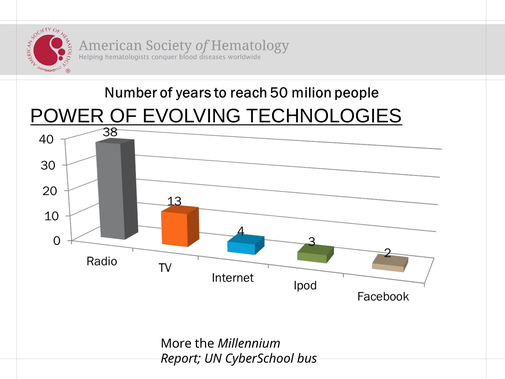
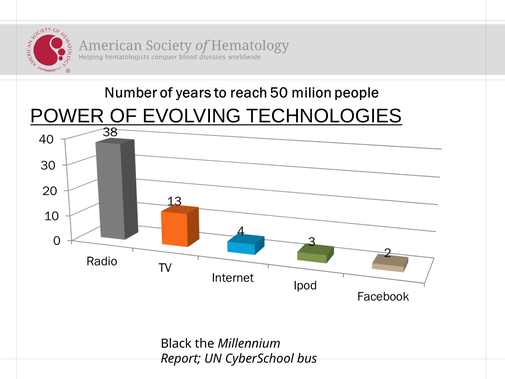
More: More -> Black (176, 343)
